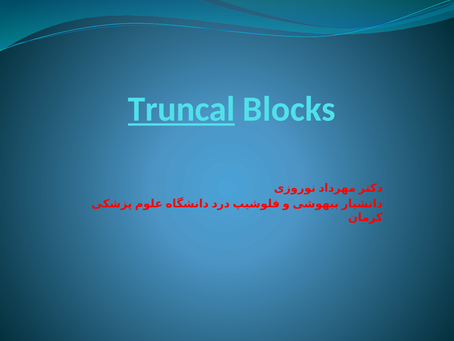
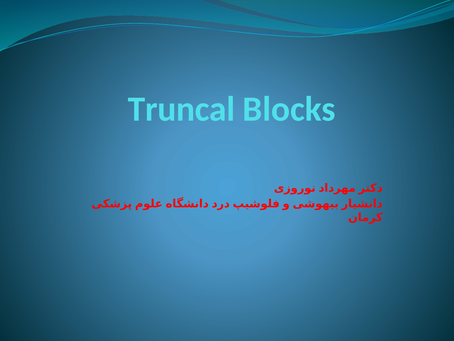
Truncal underline: present -> none (181, 109)
